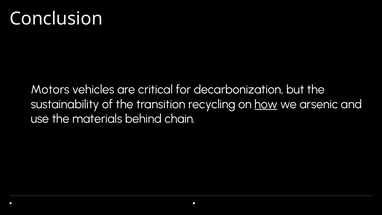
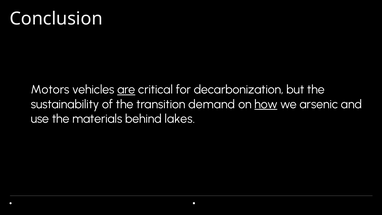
are underline: none -> present (126, 90)
recycling: recycling -> demand (212, 104)
chain: chain -> lakes (180, 119)
